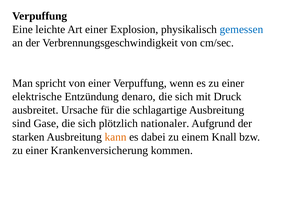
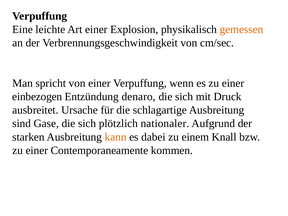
gemessen colour: blue -> orange (241, 29)
elektrische: elektrische -> einbezogen (37, 97)
Krankenversicherung: Krankenversicherung -> Contemporaneamente (99, 150)
